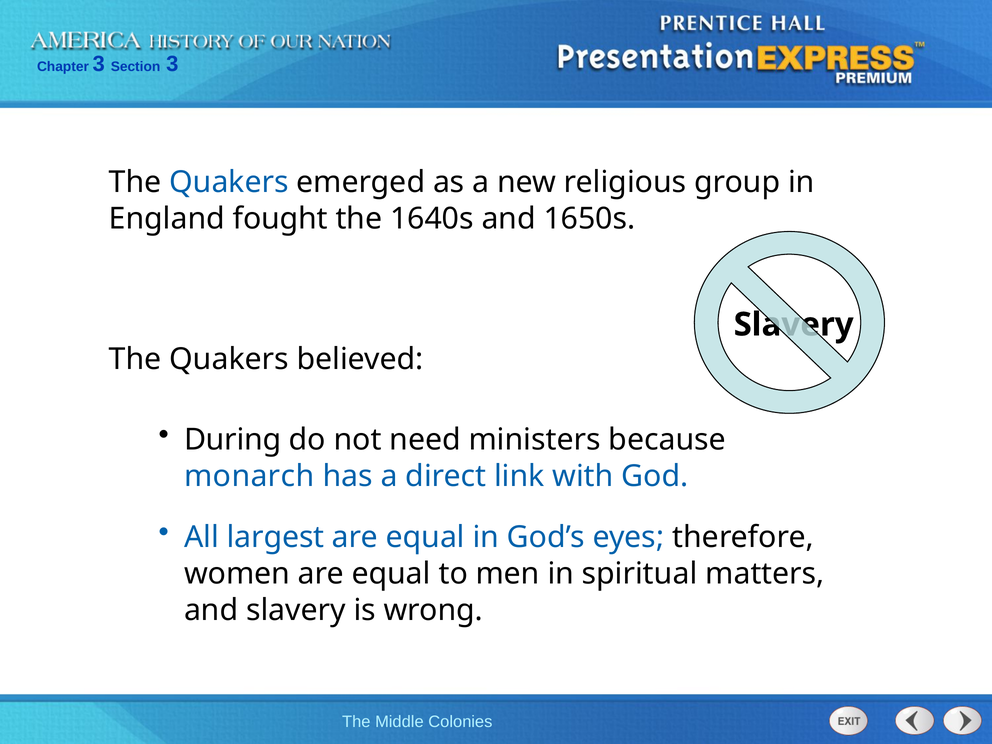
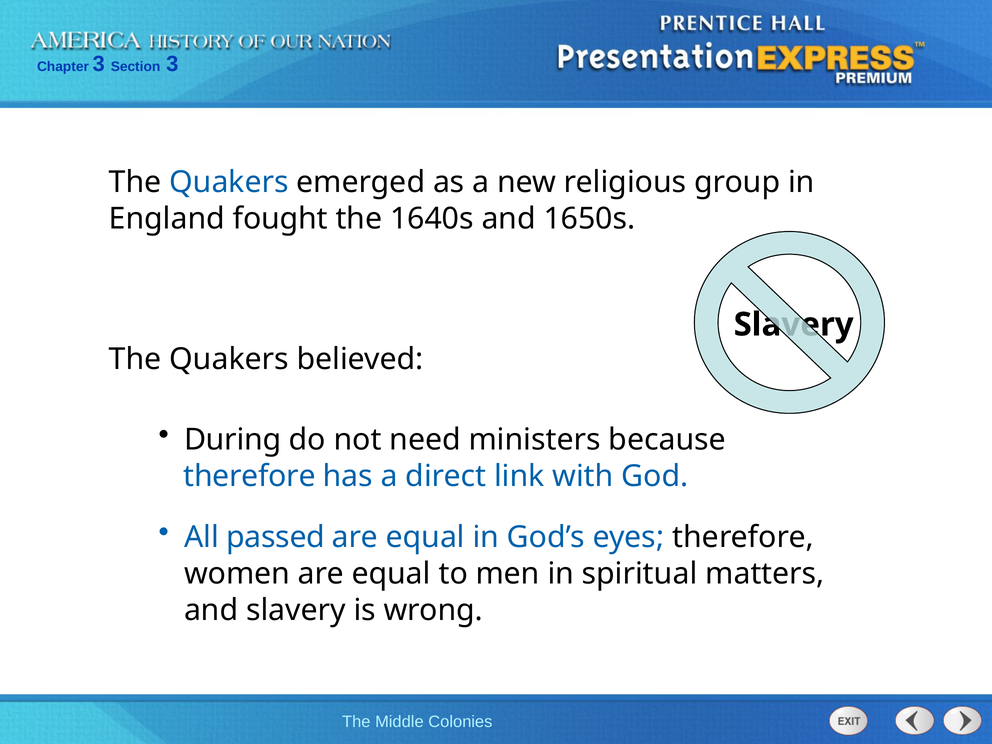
monarch: monarch -> therefore (250, 476)
largest: largest -> passed (276, 537)
